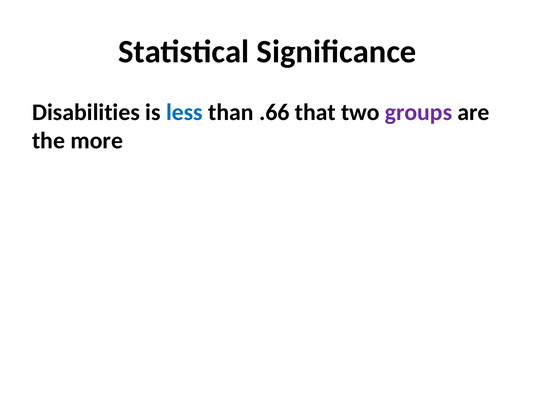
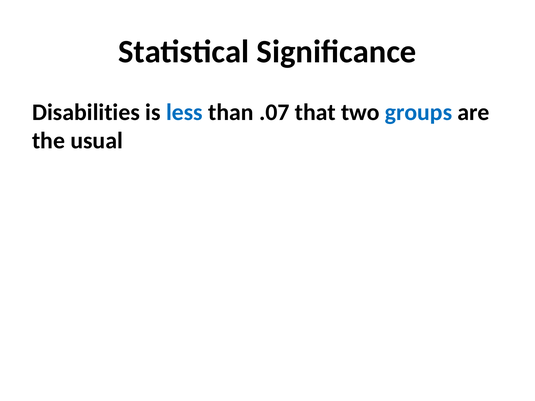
.66: .66 -> .07 (274, 112)
groups colour: purple -> blue (419, 112)
more: more -> usual (97, 141)
